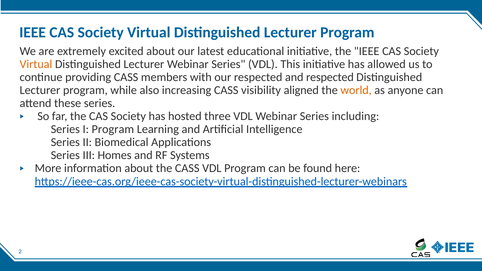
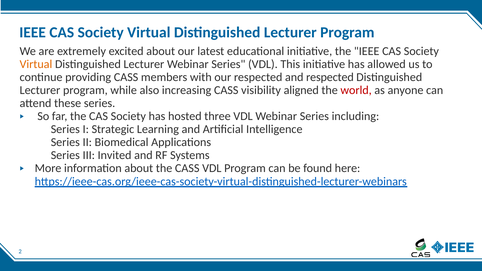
world colour: orange -> red (356, 90)
I Program: Program -> Strategic (113, 129)
Homes: Homes -> Invited (115, 155)
